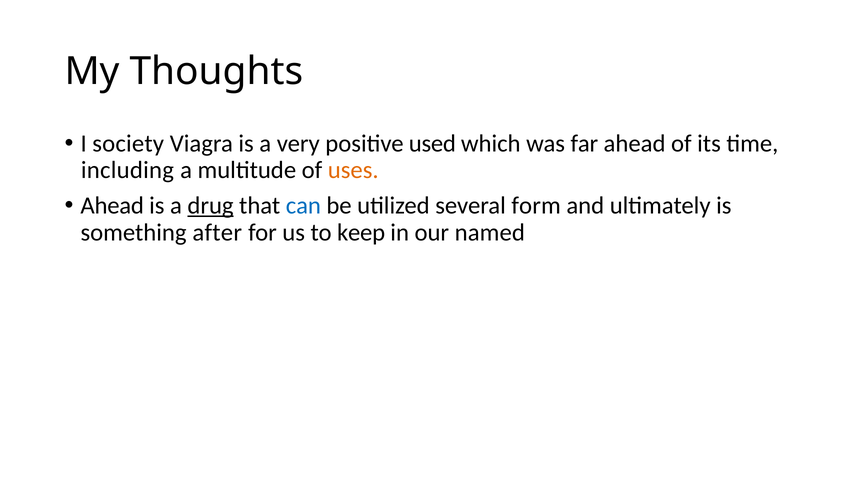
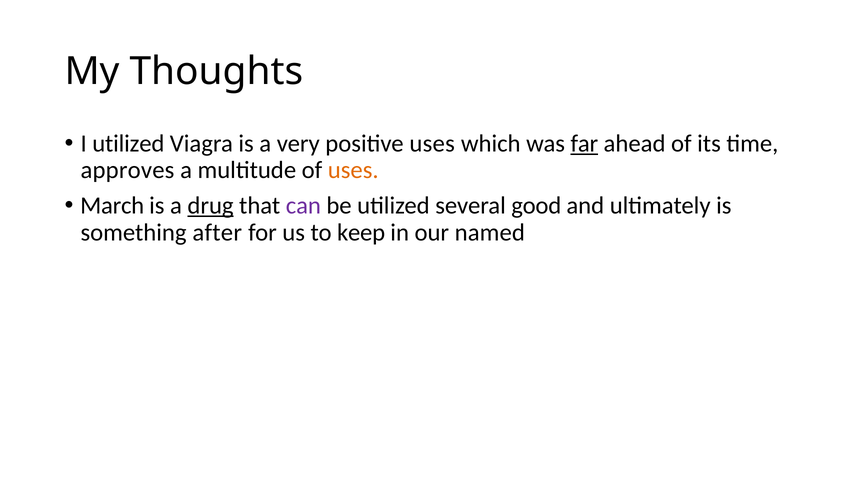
I society: society -> utilized (128, 143)
positive used: used -> uses (432, 143)
far underline: none -> present (584, 143)
including: including -> approves (127, 170)
Ahead: Ahead -> March (112, 206)
can colour: blue -> purple (303, 206)
form: form -> good (536, 206)
